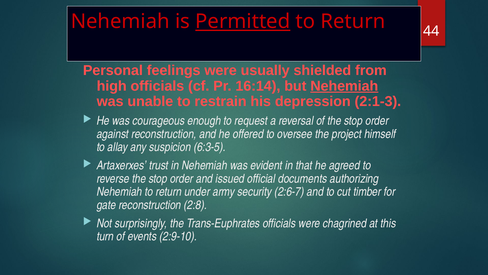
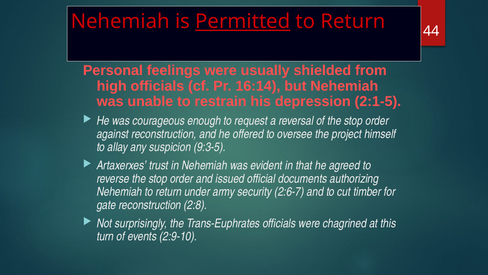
Nehemiah underline: present -> none (344, 86)
2:1-3: 2:1-3 -> 2:1-5 (378, 101)
6:3-5: 6:3-5 -> 9:3-5 (210, 147)
